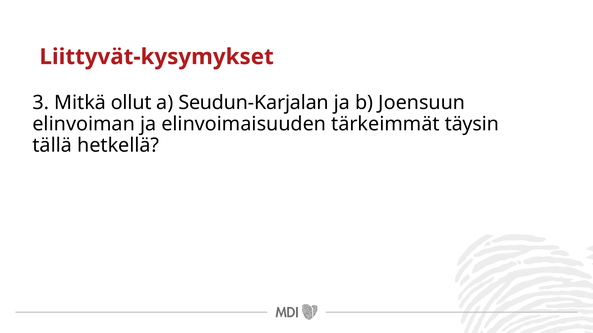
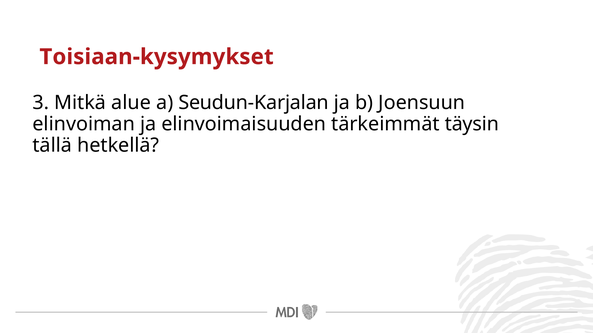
Liittyvät-kysymykset: Liittyvät-kysymykset -> Toisiaan-kysymykset (157, 57)
ollut: ollut -> alue (131, 103)
